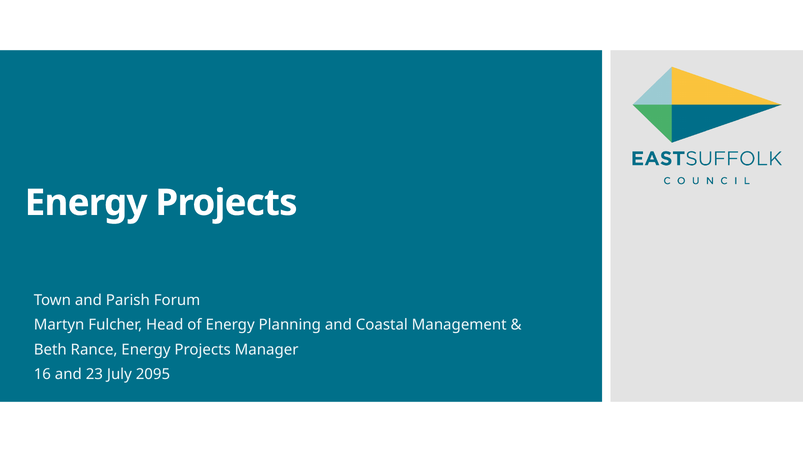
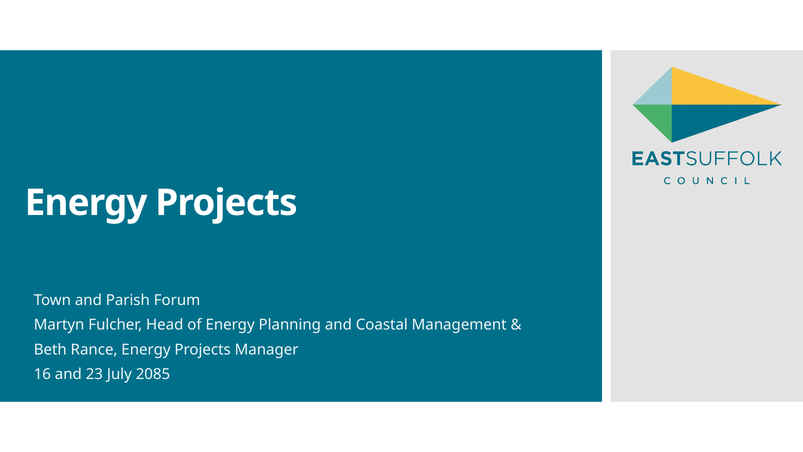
2095: 2095 -> 2085 (153, 374)
